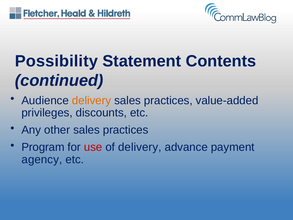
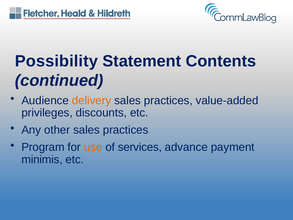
use colour: red -> orange (93, 147)
of delivery: delivery -> services (140, 147)
agency: agency -> minimis (42, 159)
